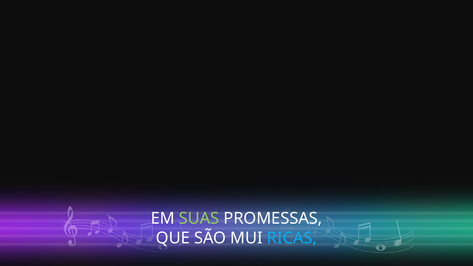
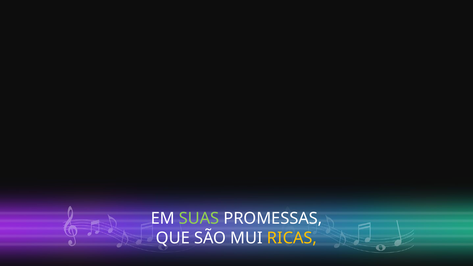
RICAS colour: light blue -> yellow (292, 238)
